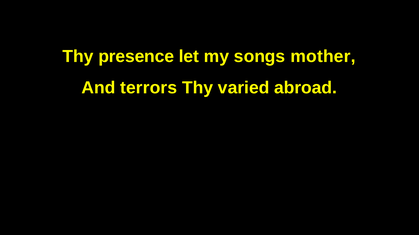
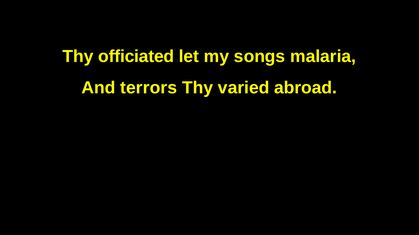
presence: presence -> officiated (136, 57)
mother: mother -> malaria (323, 57)
